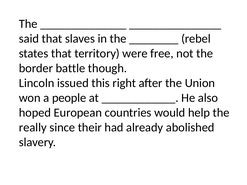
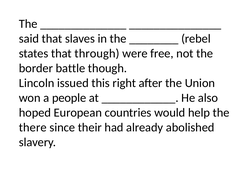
territory: territory -> through (97, 54)
really: really -> there (33, 128)
